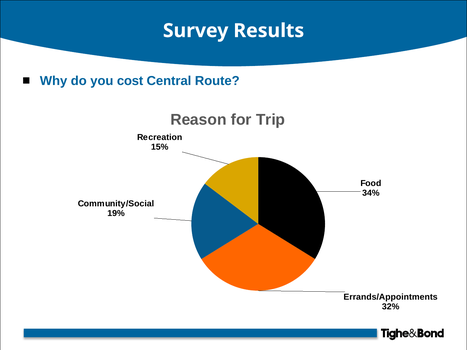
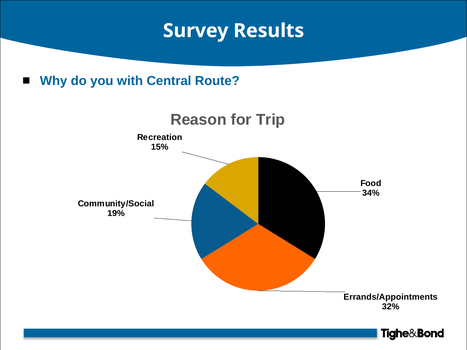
cost: cost -> with (130, 81)
